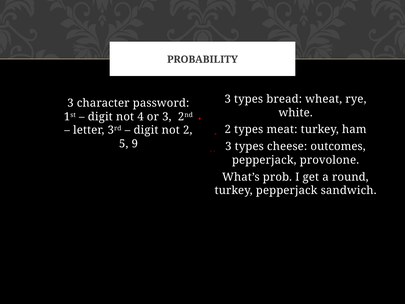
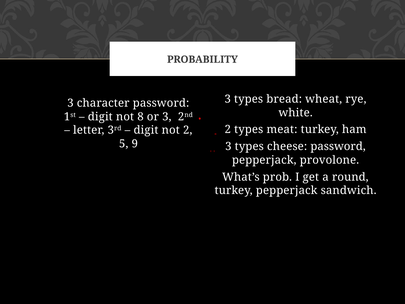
4: 4 -> 8 (141, 117)
cheese outcomes: outcomes -> password (338, 146)
